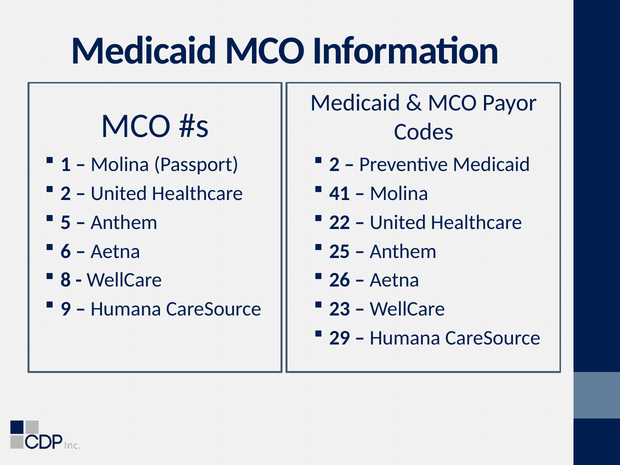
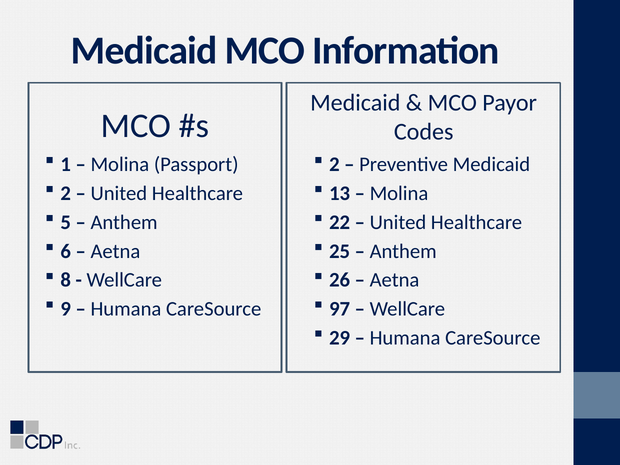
41: 41 -> 13 (340, 193)
23: 23 -> 97 (340, 309)
